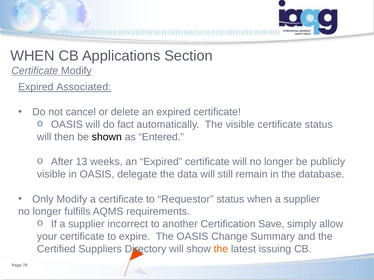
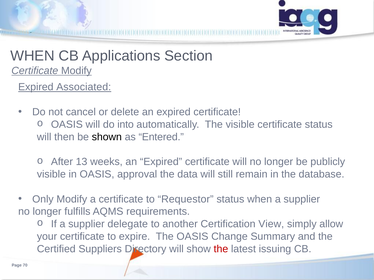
fact: fact -> into (126, 125)
delegate: delegate -> approval (137, 174)
incorrect: incorrect -> delegate (128, 224)
Save: Save -> View (271, 224)
the colour: orange -> red (221, 249)
